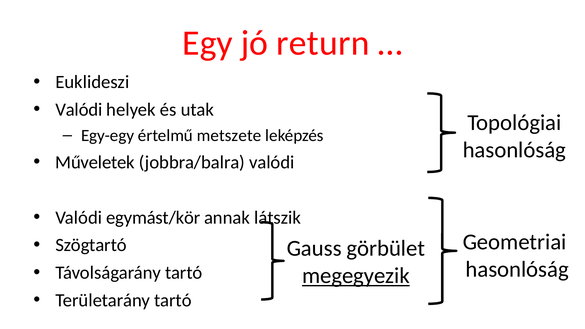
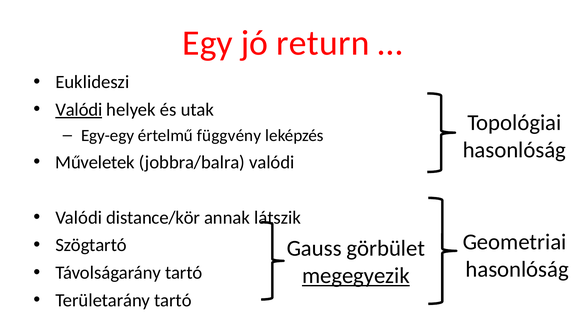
Valódi underline: none -> present (79, 110)
metszete: metszete -> függvény (229, 136)
egymást/kör: egymást/kör -> distance/kör (153, 218)
